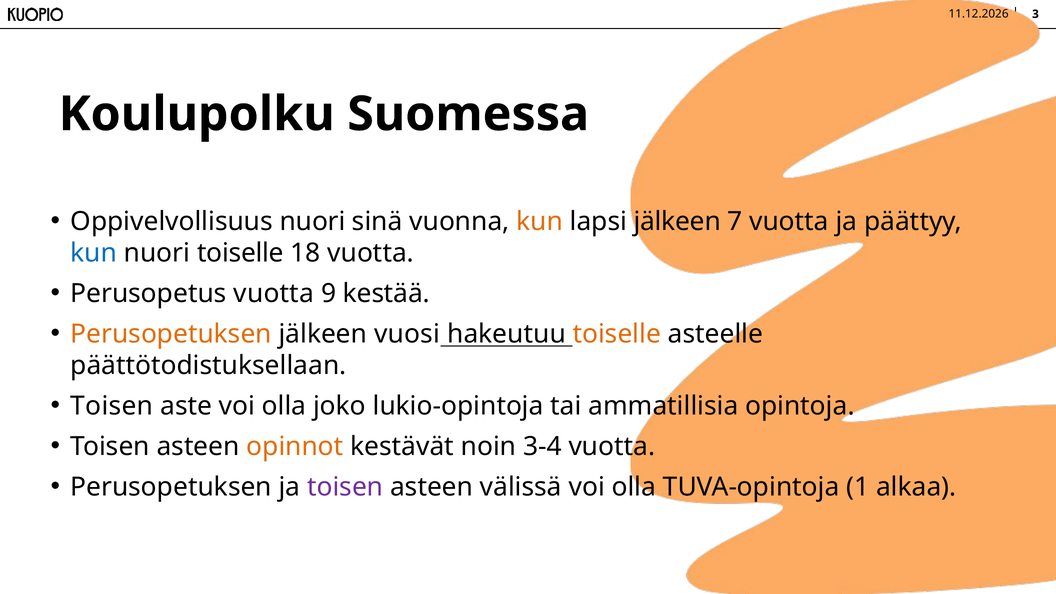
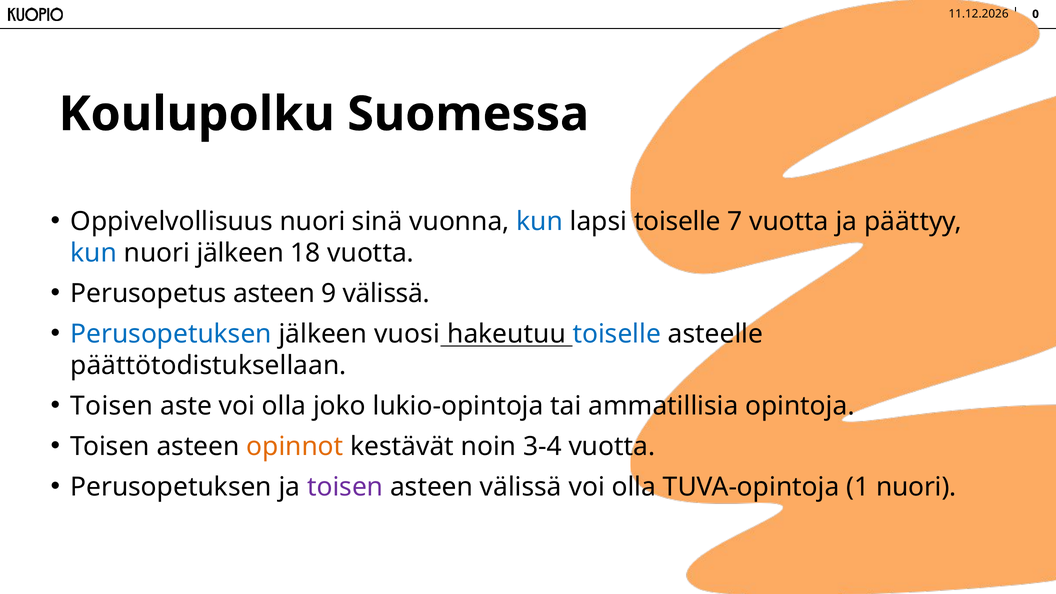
3: 3 -> 0 (1036, 14)
kun colour: orange -> blue (540, 221)
lapsi jälkeen: jälkeen -> toiselle (677, 221)
nuori toiselle: toiselle -> jälkeen (240, 253)
Perusopetus vuotta: vuotta -> asteen (274, 293)
9 kestää: kestää -> välissä (386, 293)
Perusopetuksen colour: orange -> blue (171, 334)
toiselle colour: orange -> blue (617, 334)
1 alkaa: alkaa -> nuori (916, 487)
